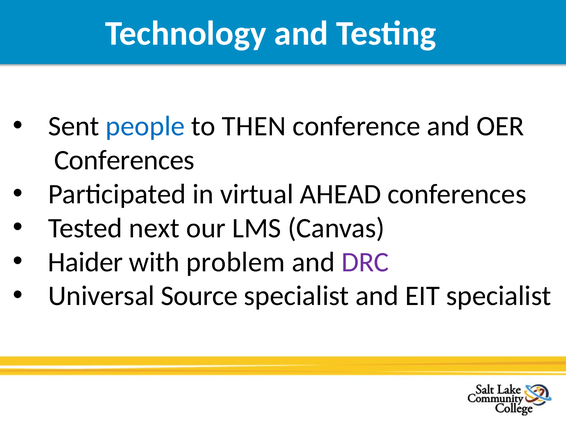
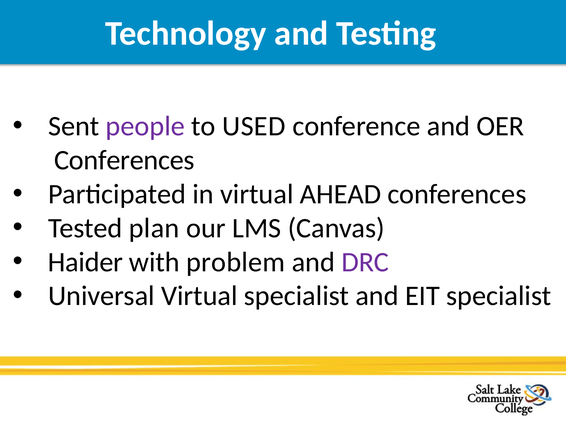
people colour: blue -> purple (145, 126)
THEN: THEN -> USED (254, 126)
next: next -> plan (154, 228)
Universal Source: Source -> Virtual (199, 296)
